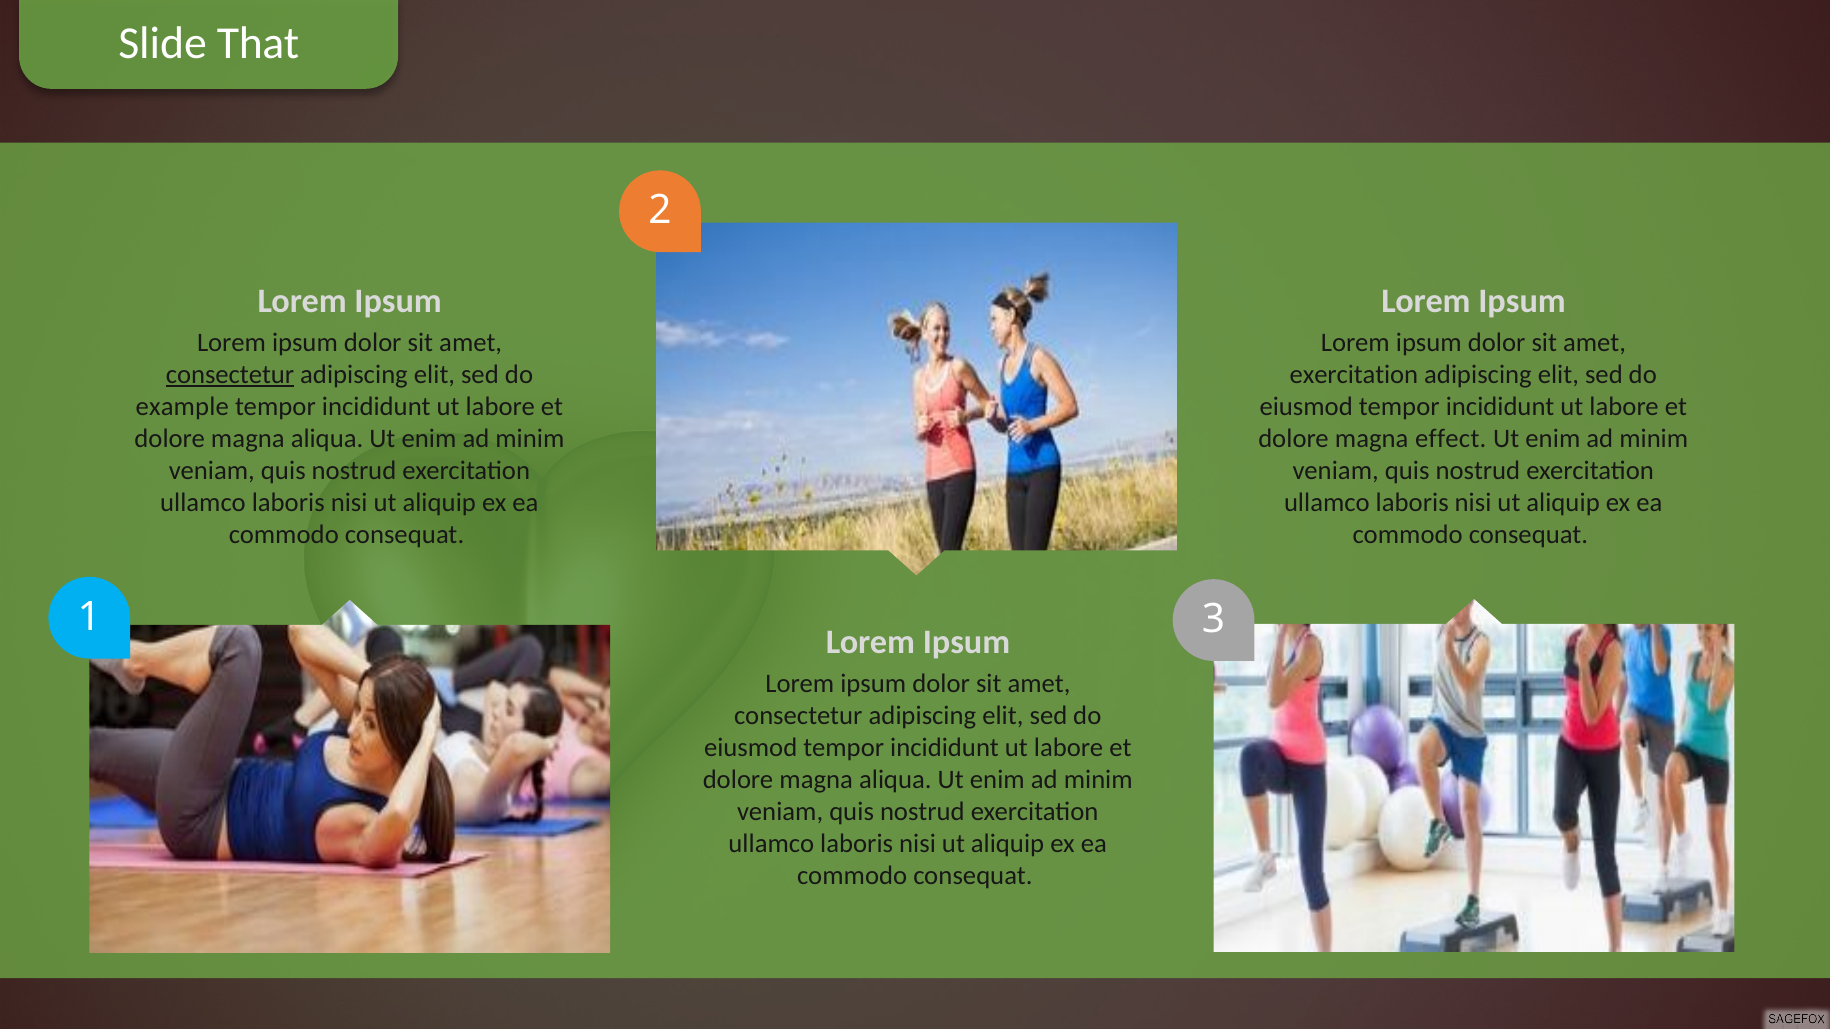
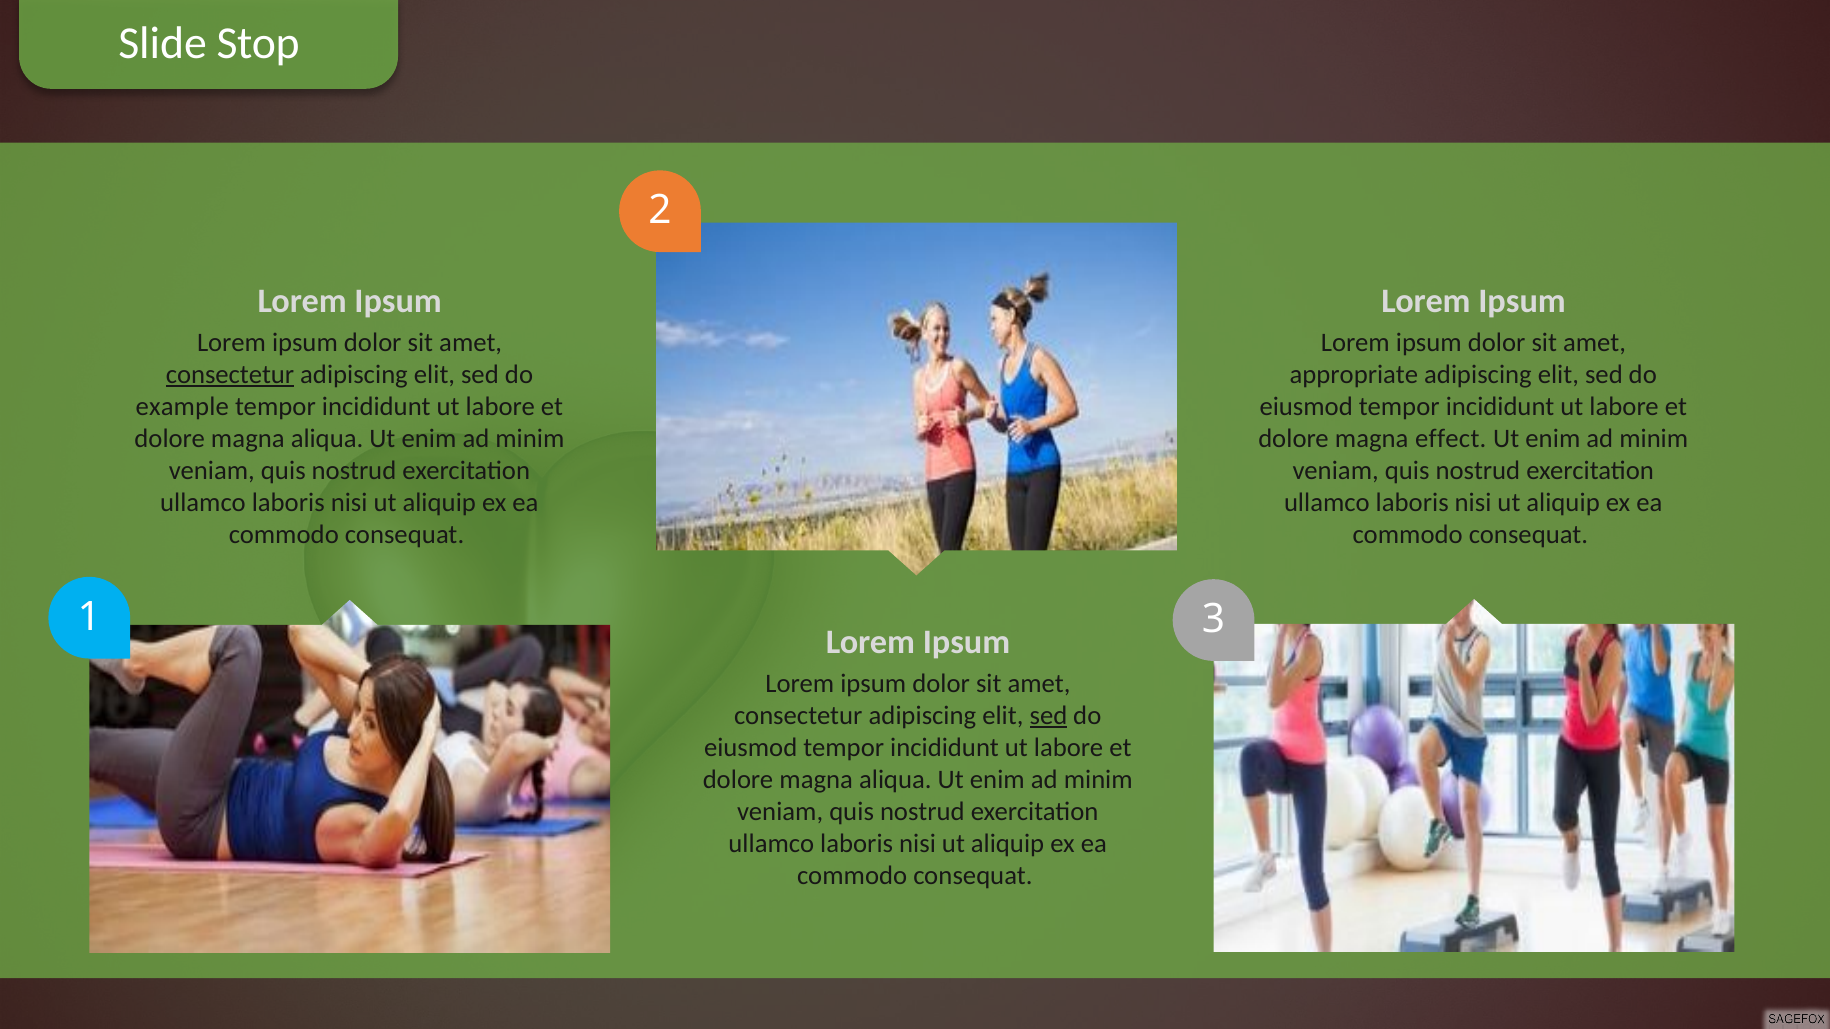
That: That -> Stop (258, 43)
exercitation: exercitation -> appropriate (1354, 375)
sed underline: none -> present (1048, 716)
